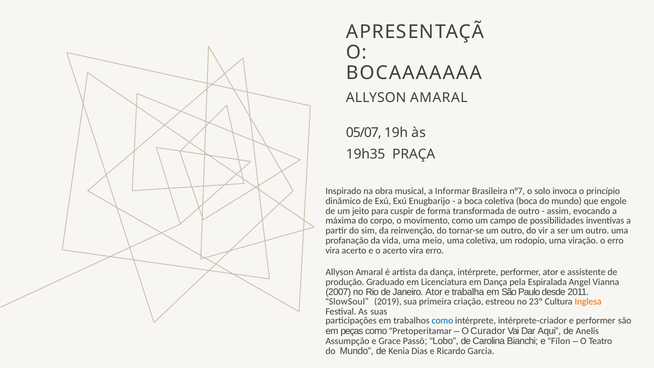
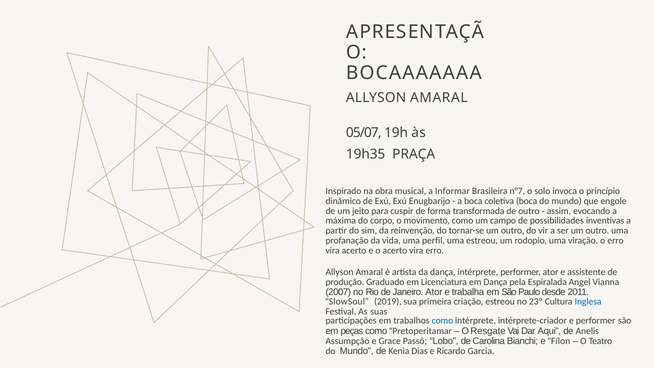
meio: meio -> perfil (433, 240)
uma coletiva: coletiva -> estreou (482, 240)
Inglesa colour: orange -> blue (588, 302)
Curador: Curador -> Resgate (488, 331)
